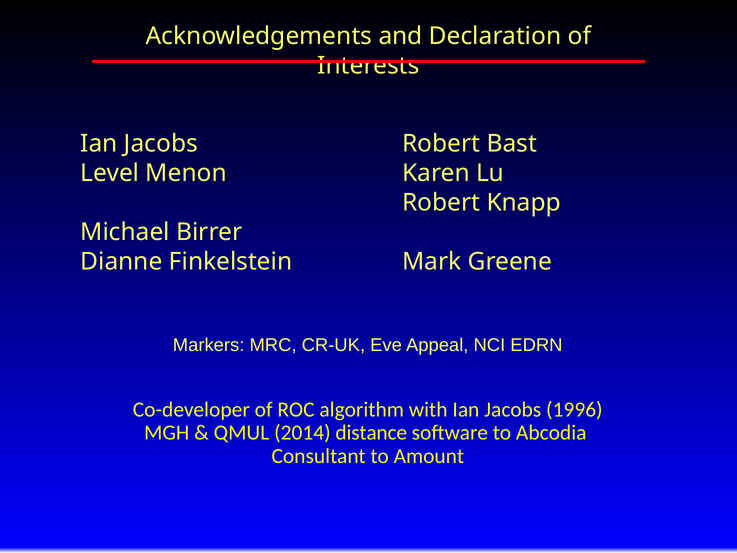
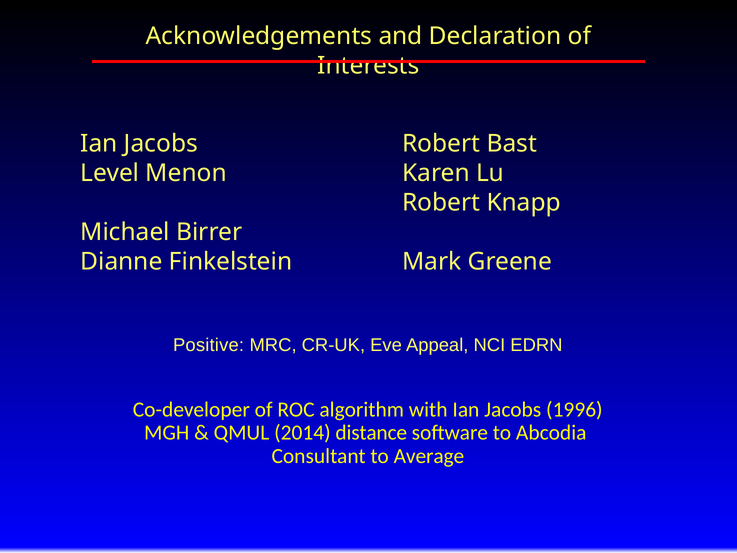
Markers: Markers -> Positive (209, 345)
Amount: Amount -> Average (429, 456)
